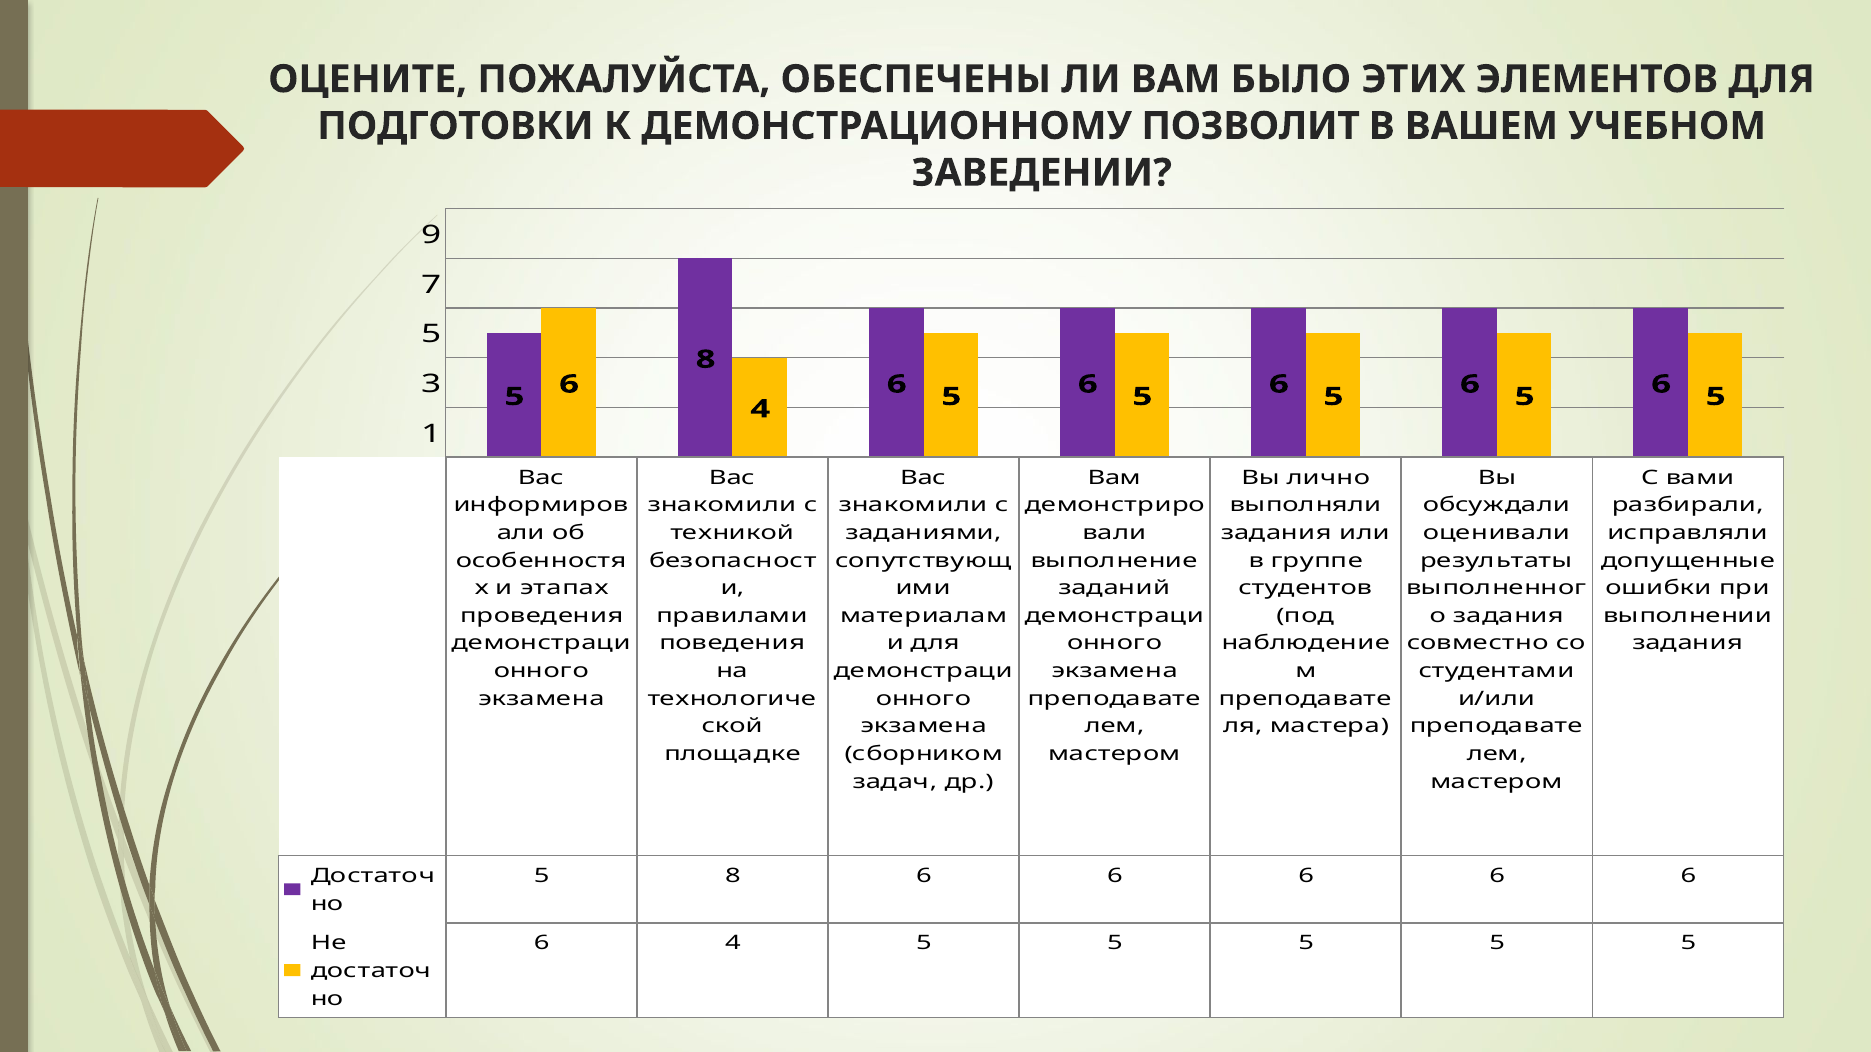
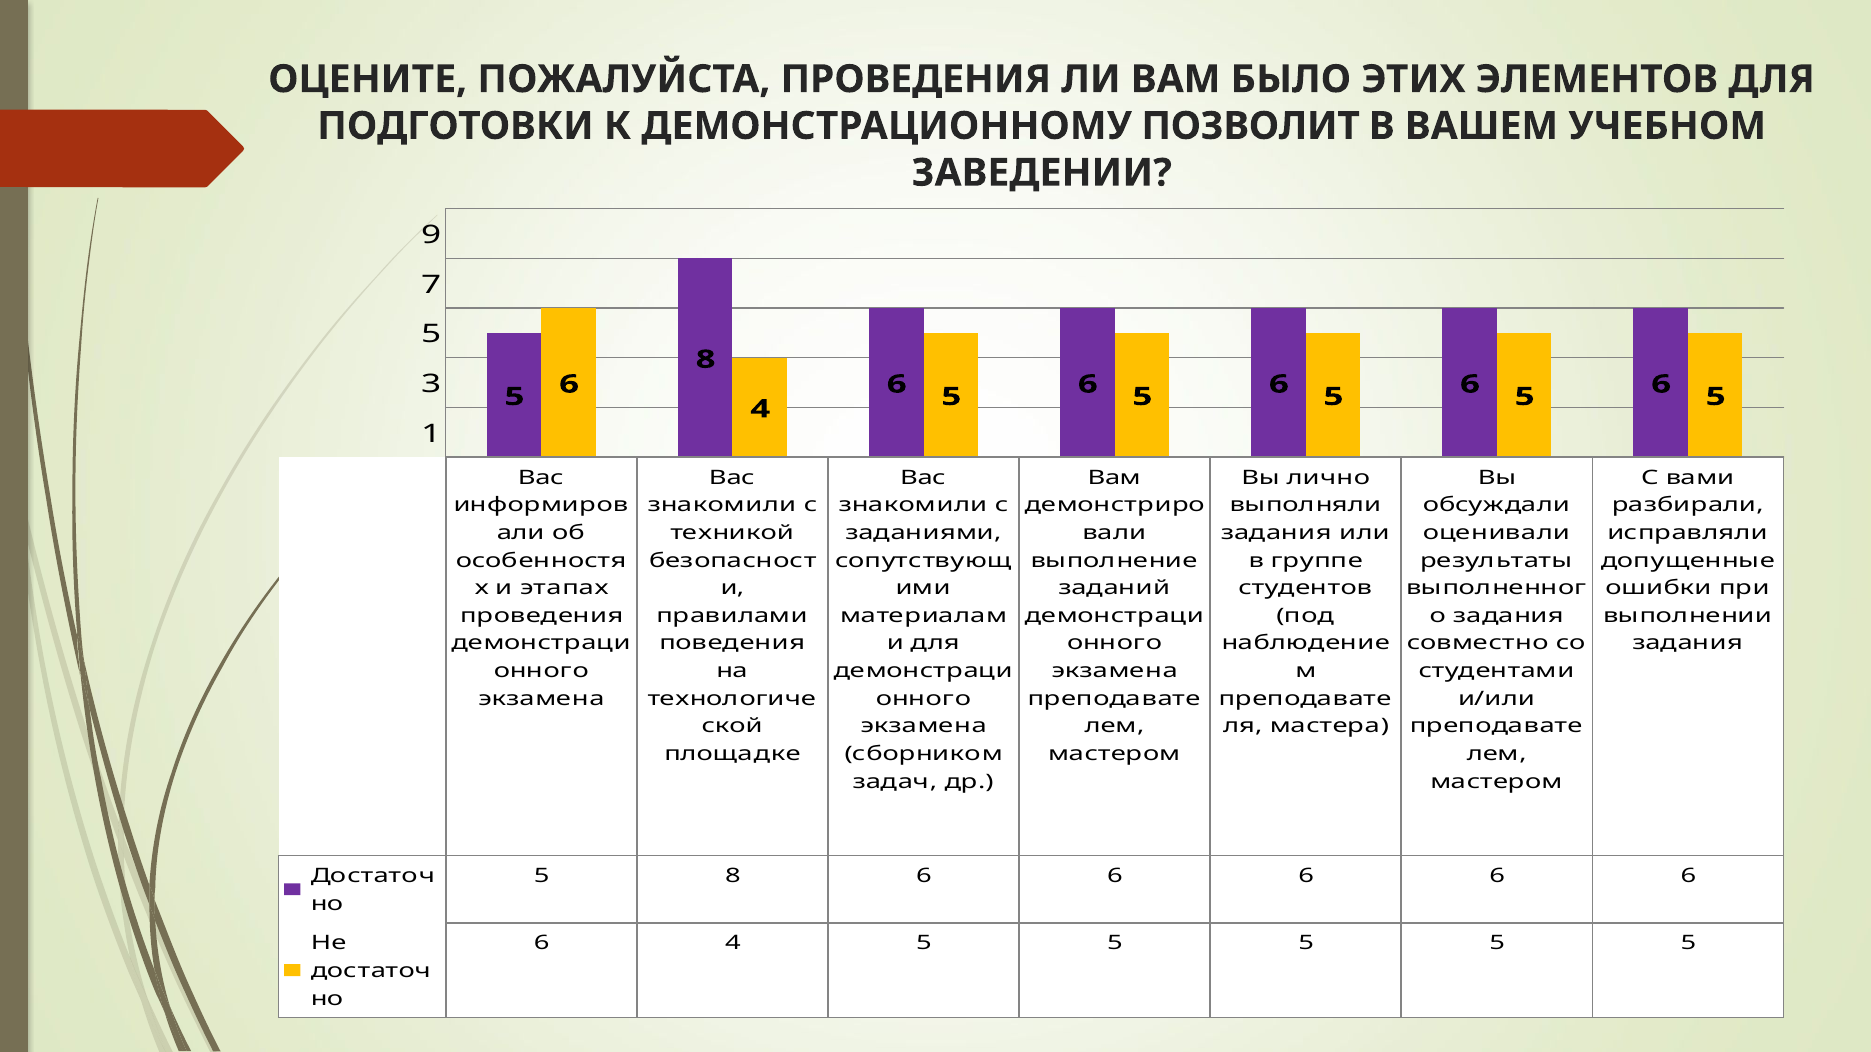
ПОЖАЛУЙСТА ОБЕСПЕЧЕНЫ: ОБЕСПЕЧЕНЫ -> ПРОВЕДЕНИЯ (916, 79)
